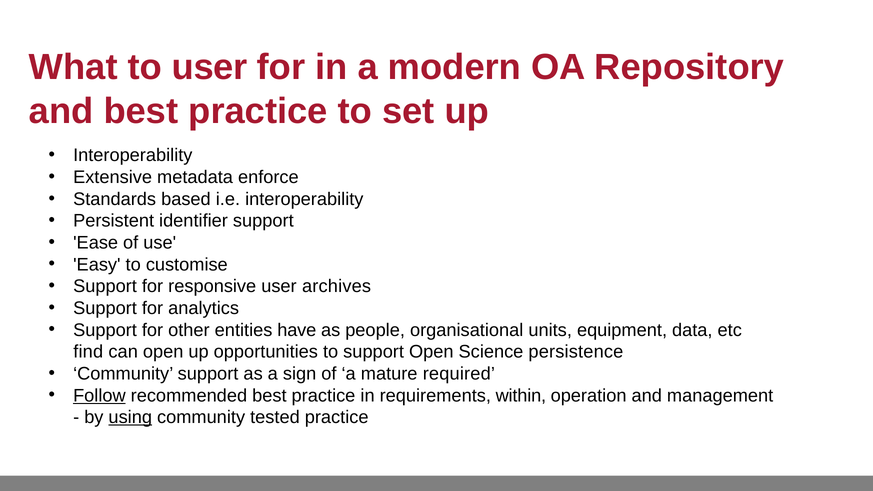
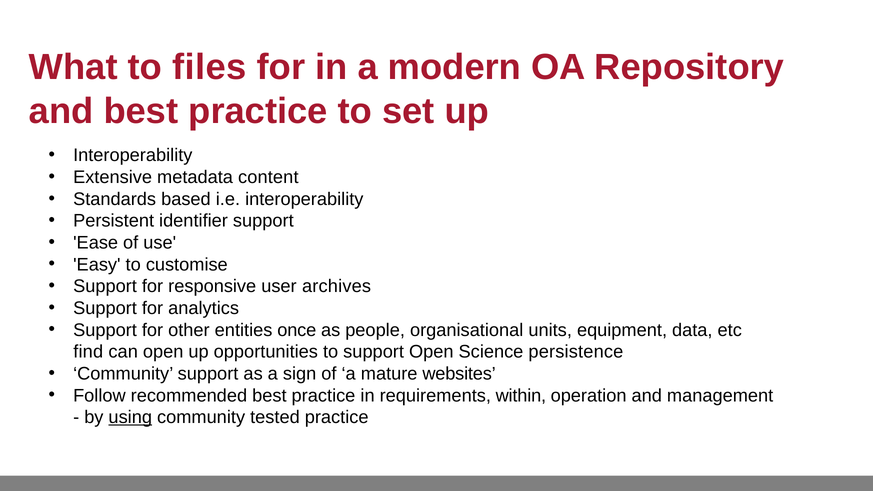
to user: user -> files (209, 67)
enforce: enforce -> content (268, 177)
have: have -> once (297, 330)
required: required -> websites (459, 374)
Follow underline: present -> none (99, 396)
